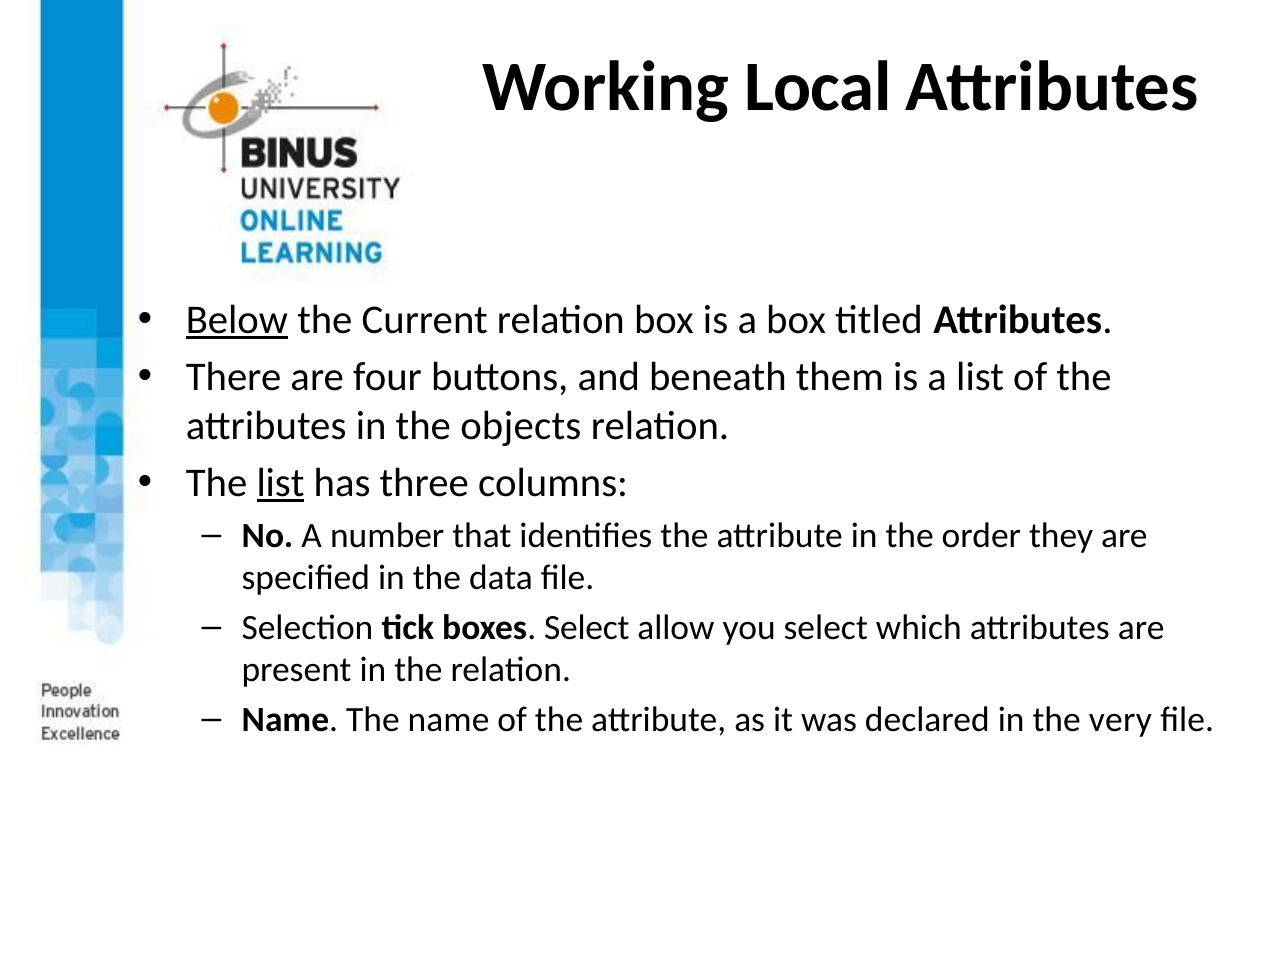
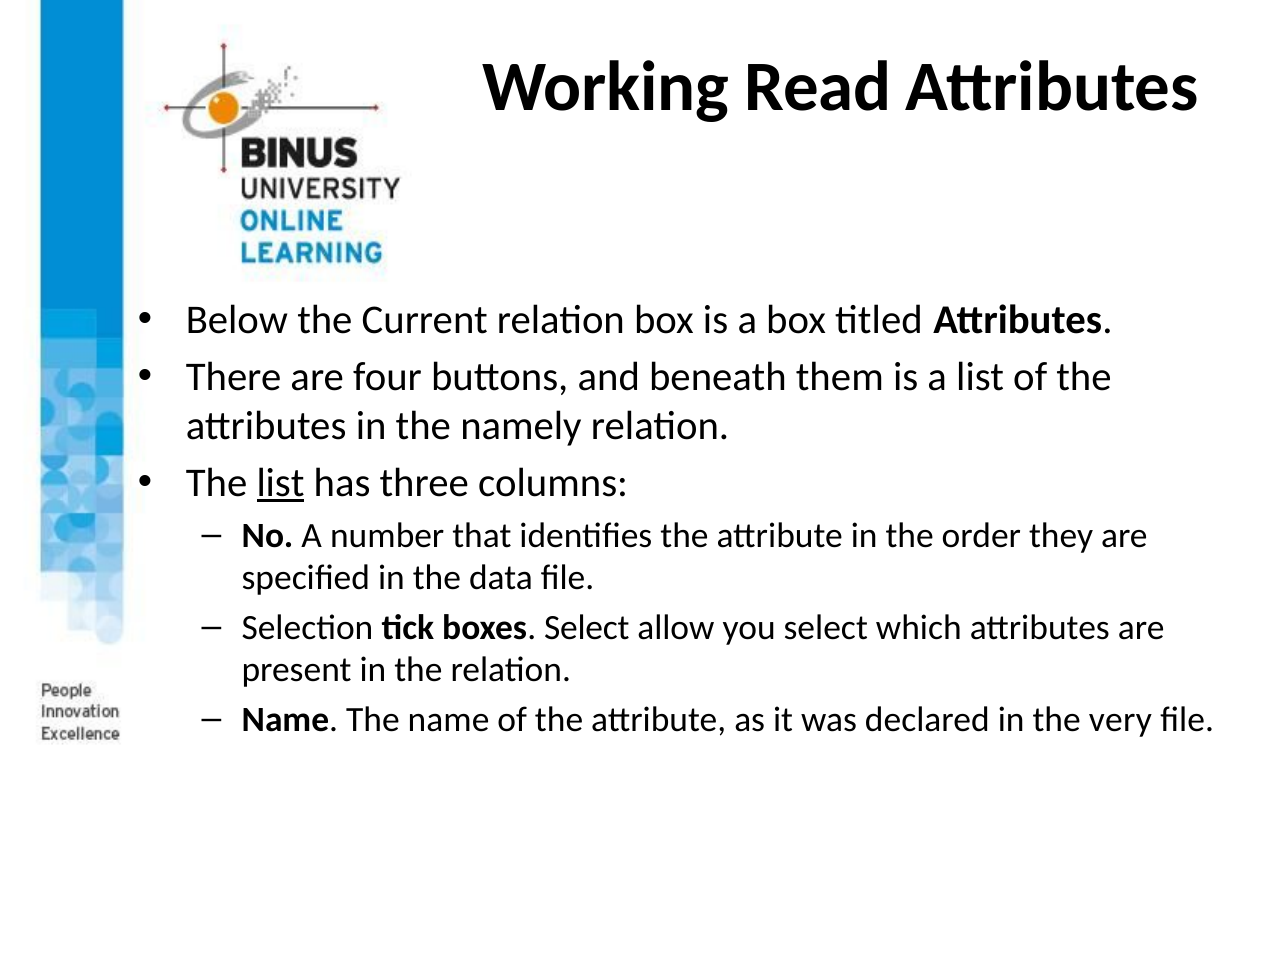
Local: Local -> Read (818, 87)
Below underline: present -> none (237, 320)
objects: objects -> namely (521, 426)
